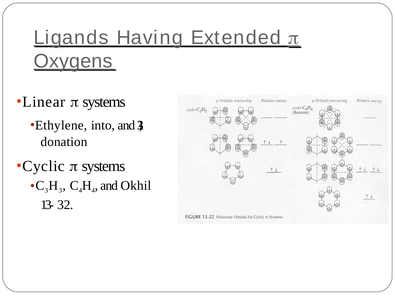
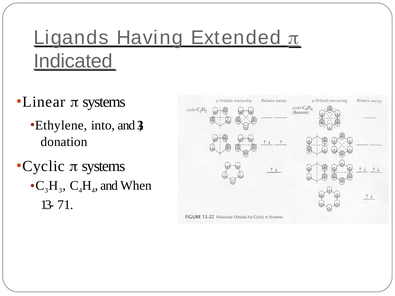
Oxygens: Oxygens -> Indicated (73, 61)
Okhil: Okhil -> When (136, 186)
32: 32 -> 71 (65, 205)
